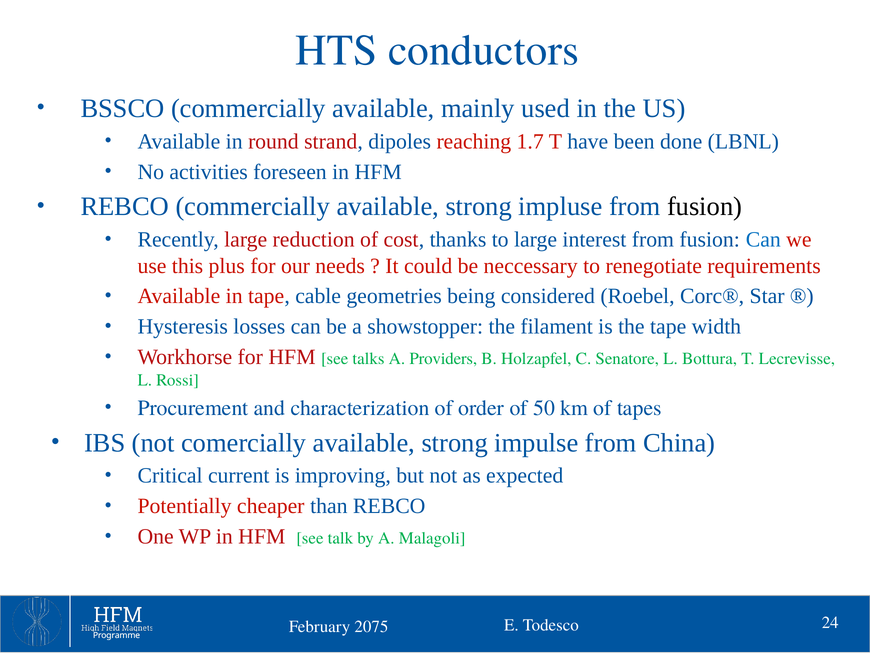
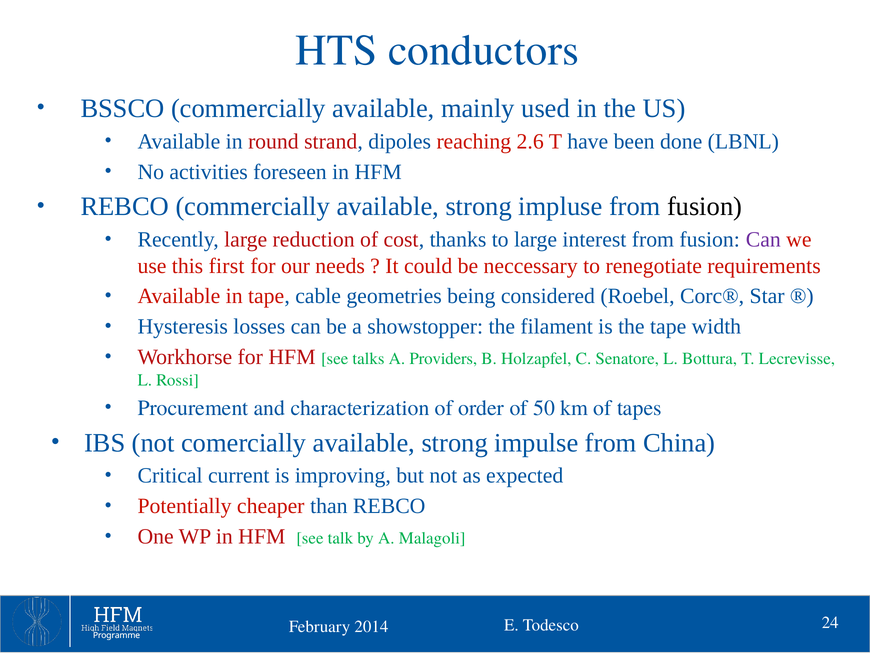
1.7: 1.7 -> 2.6 (530, 141)
Can colour: blue -> purple (763, 240)
plus: plus -> first (227, 266)
2075: 2075 -> 2014 (371, 626)
